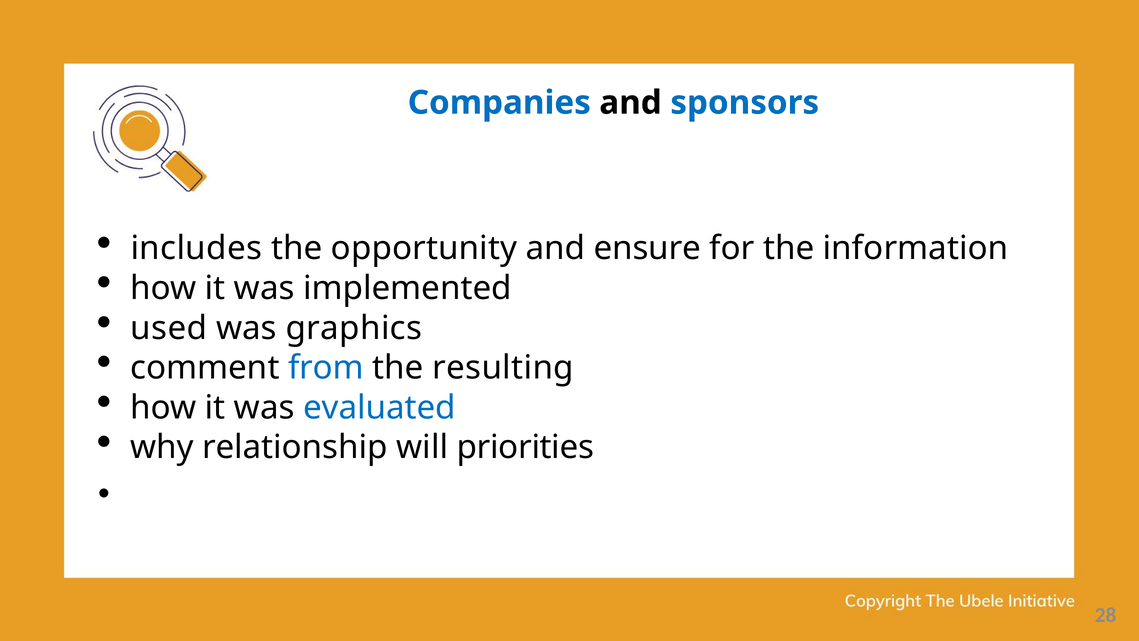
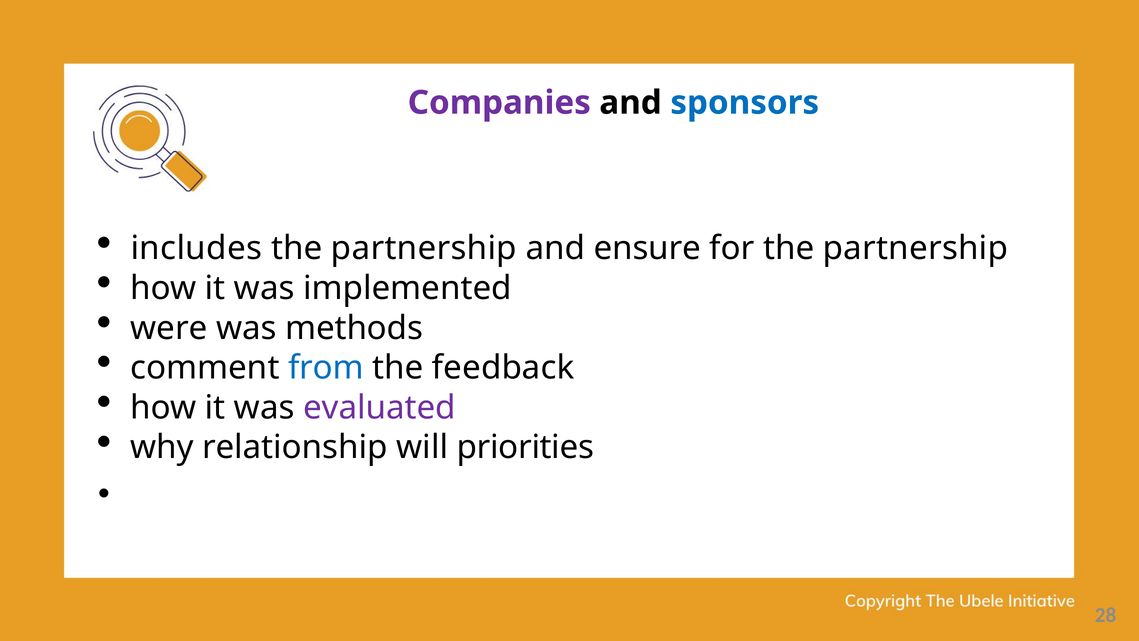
Companies colour: blue -> purple (499, 103)
opportunity: opportunity -> partnership (424, 248)
for the information: information -> partnership (915, 248)
used: used -> were (169, 328)
graphics: graphics -> methods (354, 328)
resulting: resulting -> feedback (503, 368)
evaluated colour: blue -> purple (379, 407)
